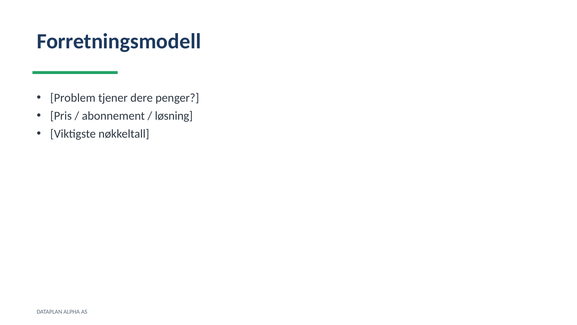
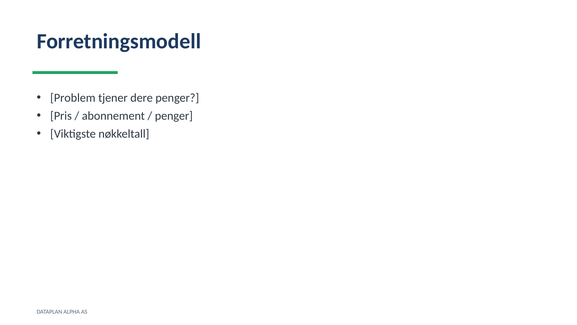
løsning: løsning -> penger (174, 116)
